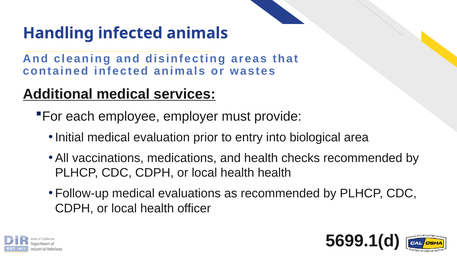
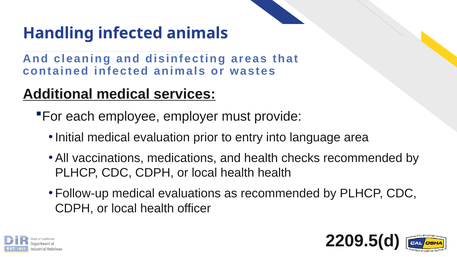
biological: biological -> language (315, 137)
5699.1(d: 5699.1(d -> 2209.5(d (363, 241)
